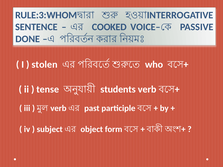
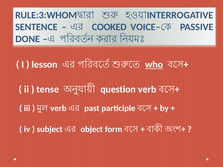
stolen: stolen -> lesson (45, 65)
who underline: none -> present (154, 65)
students: students -> question (118, 90)
